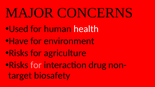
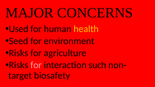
health colour: white -> yellow (86, 29)
Have: Have -> Seed (18, 41)
drug: drug -> such (97, 65)
